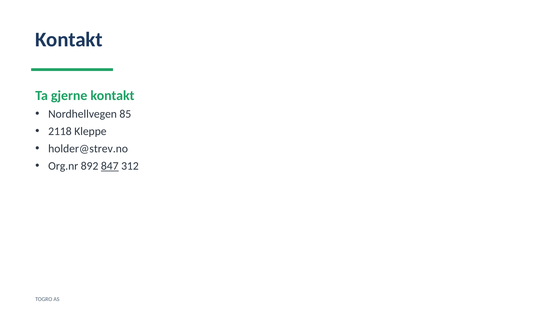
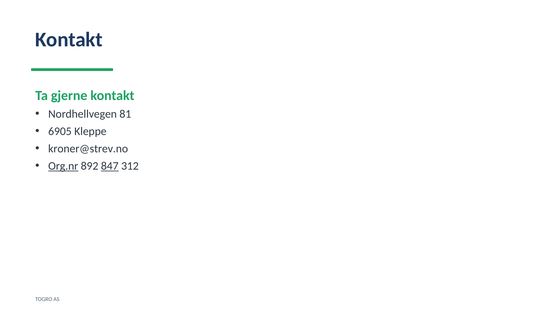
85: 85 -> 81 (125, 114)
2118: 2118 -> 6905 (60, 131)
holder@strev.no: holder@strev.no -> kroner@strev.no (88, 149)
Org.nr underline: none -> present (63, 166)
